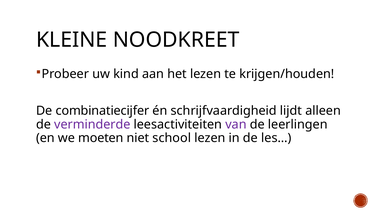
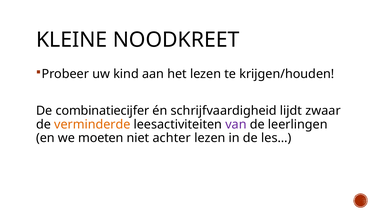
alleen: alleen -> zwaar (323, 111)
verminderde colour: purple -> orange (92, 124)
school: school -> achter (172, 138)
